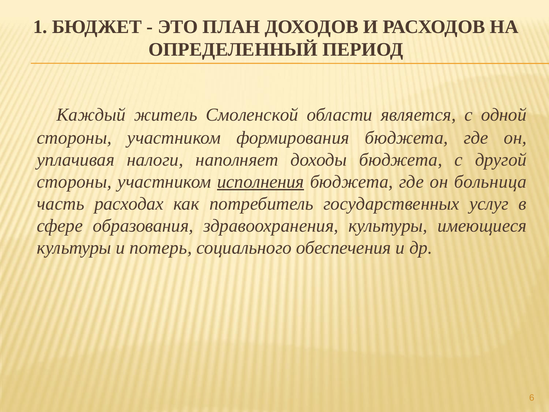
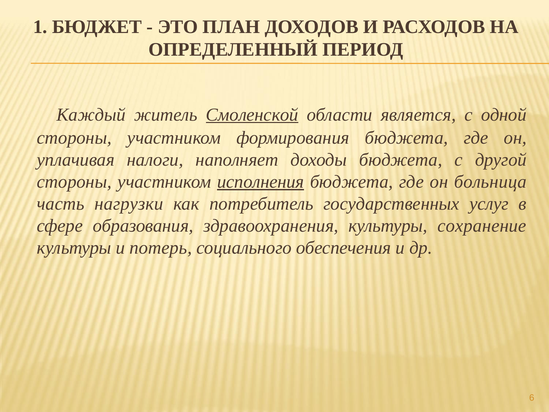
Смоленской underline: none -> present (252, 115)
расходах: расходах -> нагрузки (129, 204)
имеющиеся: имеющиеся -> сохранение (482, 226)
